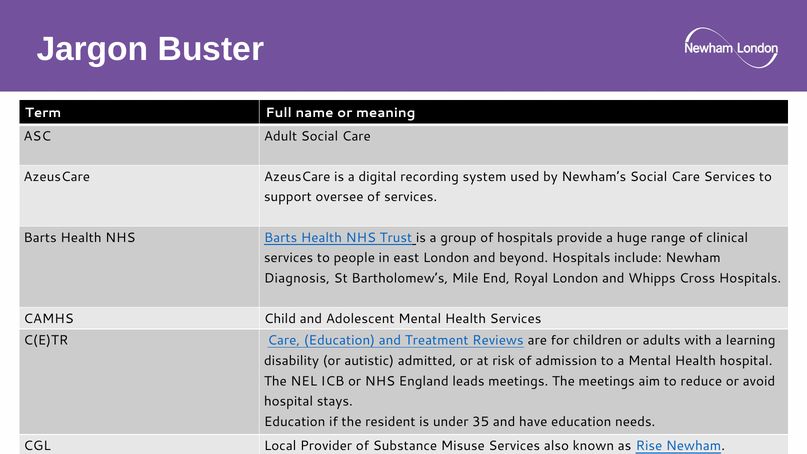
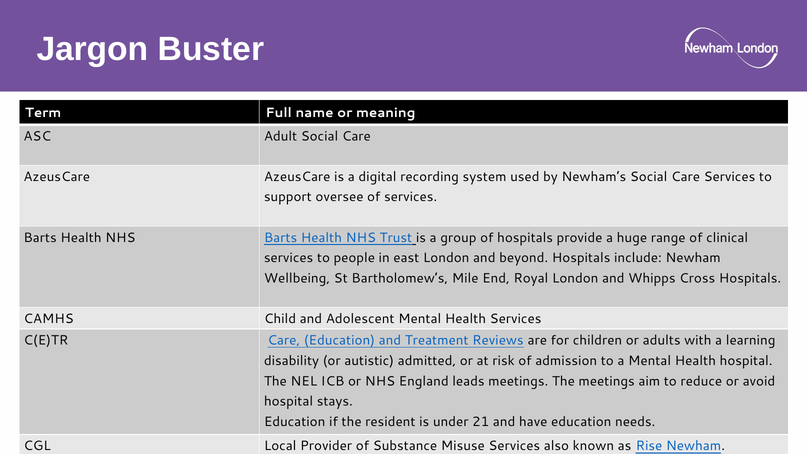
Diagnosis: Diagnosis -> Wellbeing (297, 278)
35: 35 -> 21 (481, 422)
